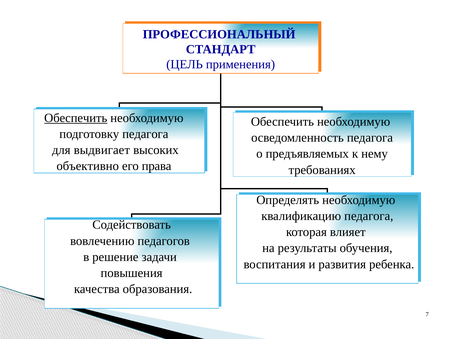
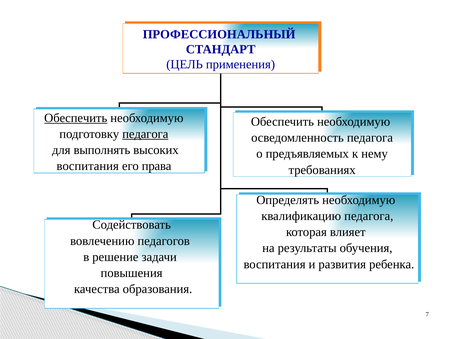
педагога underline: none -> present (145, 134)
выдвигает: выдвигает -> выполнять (102, 150)
объективно: объективно -> воспитания (88, 166)
